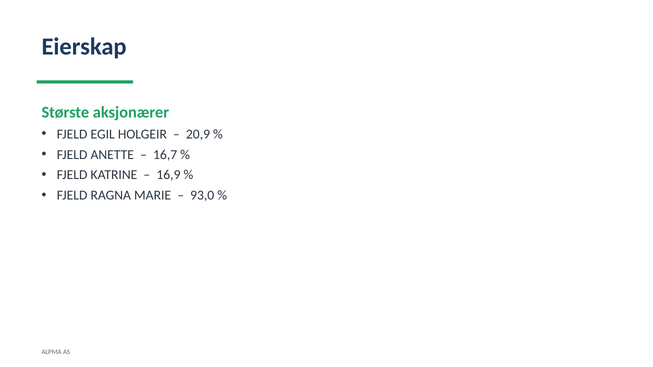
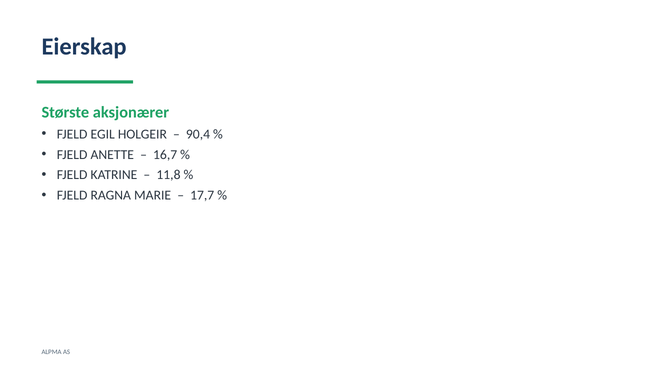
20,9: 20,9 -> 90,4 (198, 134)
16,9: 16,9 -> 11,8 (168, 175)
93,0: 93,0 -> 17,7 (202, 196)
